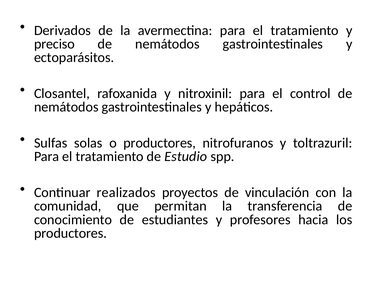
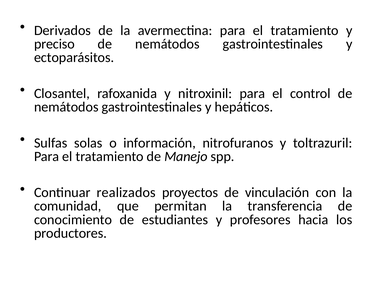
o productores: productores -> información (160, 143)
Estudio: Estudio -> Manejo (186, 156)
